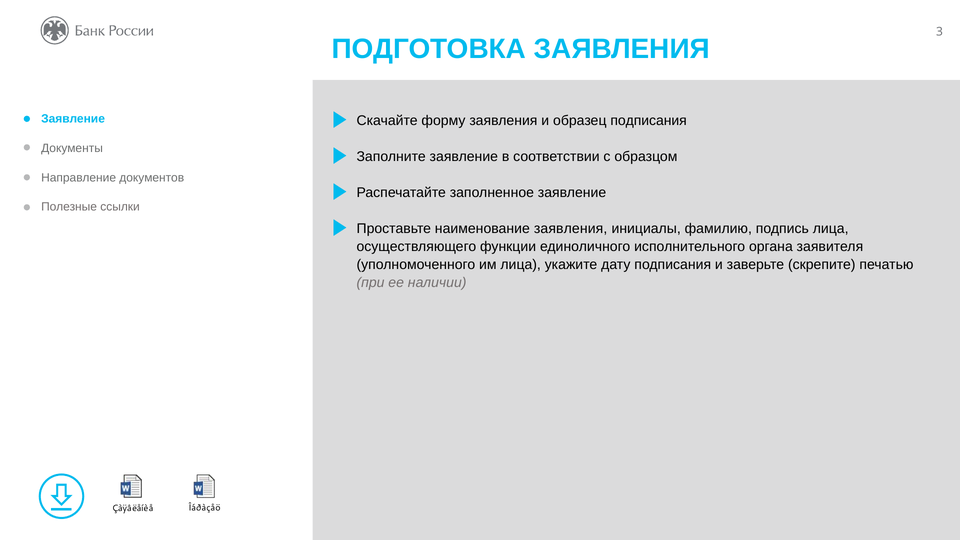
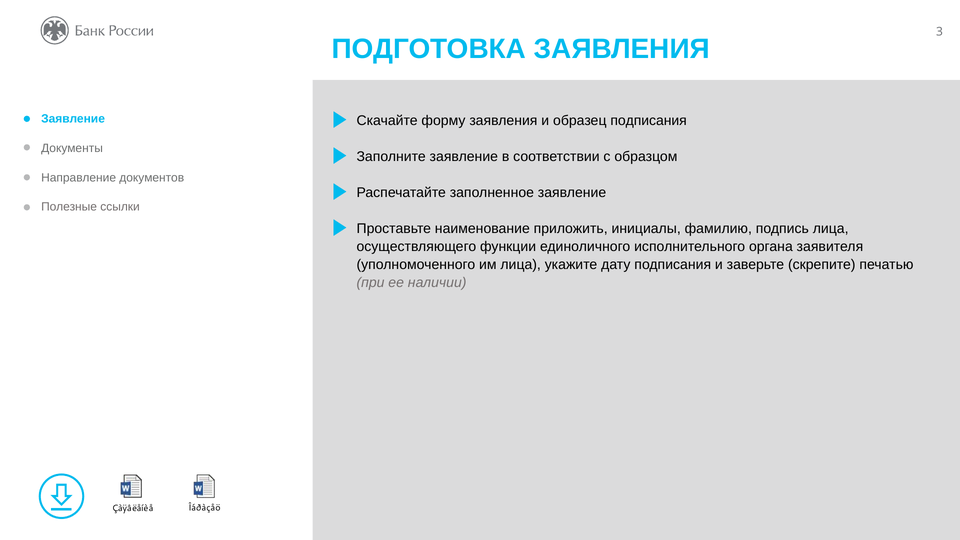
наименование заявления: заявления -> приложить (571, 229)
